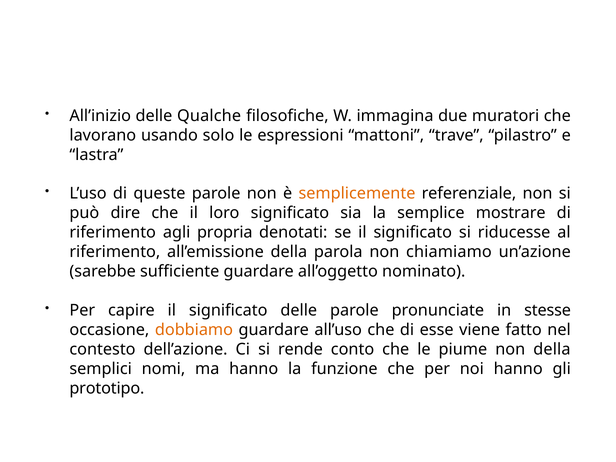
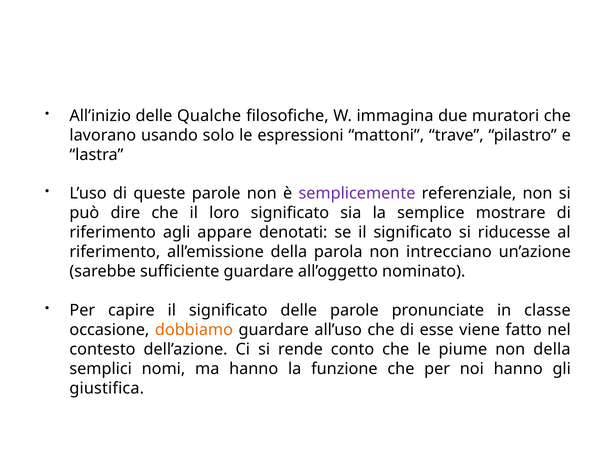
semplicemente colour: orange -> purple (357, 194)
propria: propria -> appare (225, 233)
chiamiamo: chiamiamo -> intrecciano (449, 252)
stesse: stesse -> classe (547, 310)
prototipo: prototipo -> giustifica (107, 388)
